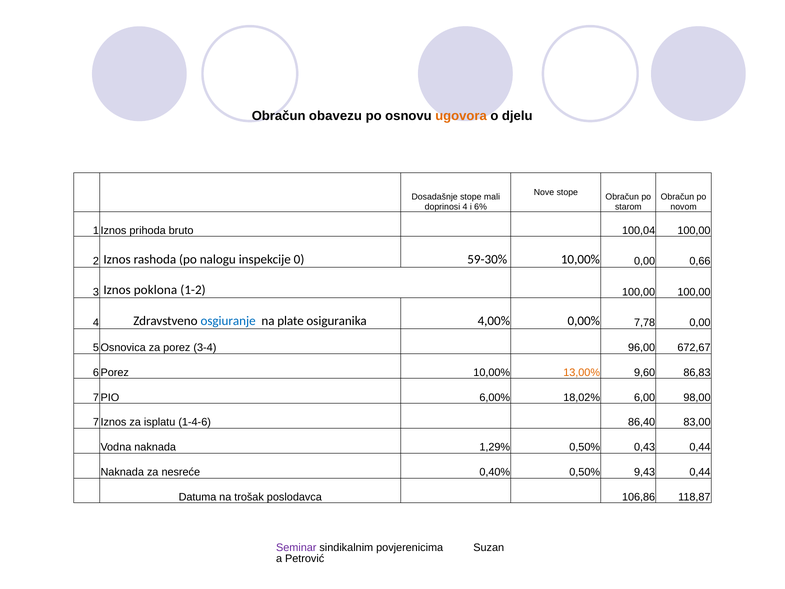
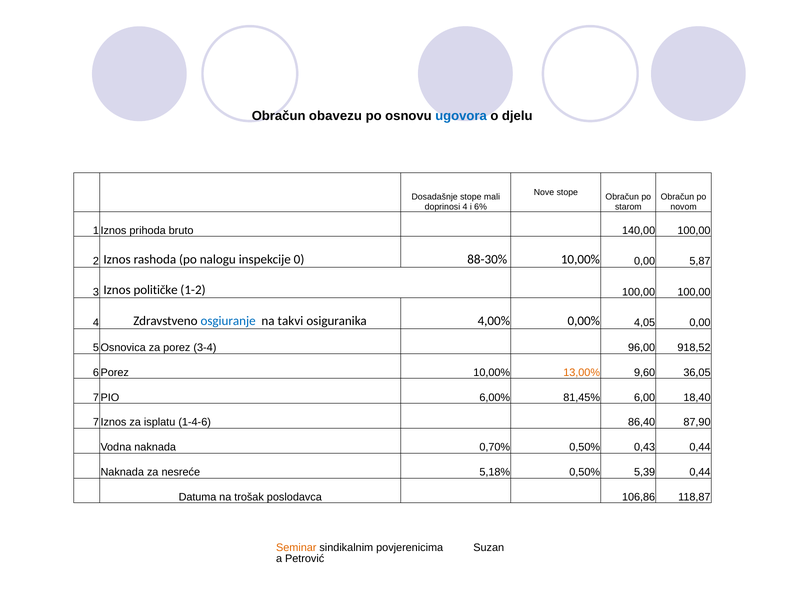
ugovora colour: orange -> blue (461, 116)
100,04: 100,04 -> 140,00 (639, 230)
59-30%: 59-30% -> 88-30% (487, 259)
0,66: 0,66 -> 5,87 (700, 261)
poklona: poklona -> političke (156, 290)
plate: plate -> takvi (290, 321)
7,78: 7,78 -> 4,05 (645, 323)
672,67: 672,67 -> 918,52 (694, 347)
86,83: 86,83 -> 36,05 (697, 372)
18,02%: 18,02% -> 81,45% (582, 397)
98,00: 98,00 -> 18,40 (697, 397)
83,00: 83,00 -> 87,90 (697, 422)
1,29%: 1,29% -> 0,70% (495, 447)
0,40%: 0,40% -> 5,18% (495, 472)
9,43: 9,43 -> 5,39 (645, 472)
Seminar colour: purple -> orange (296, 548)
